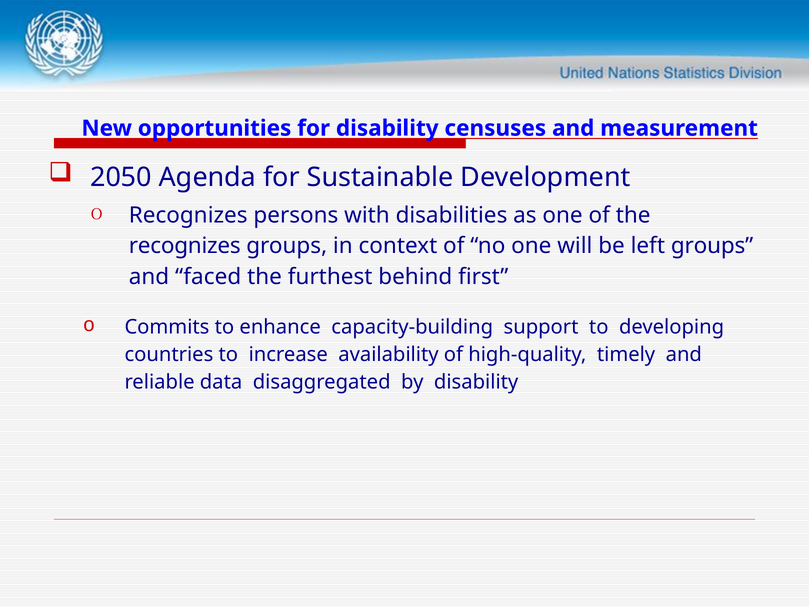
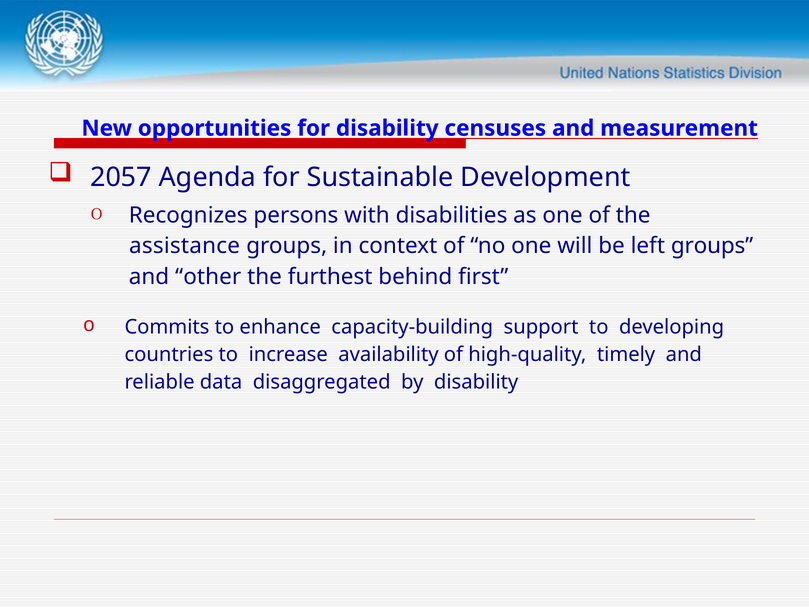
2050: 2050 -> 2057 (121, 177)
recognizes: recognizes -> assistance (185, 246)
faced: faced -> other (208, 277)
